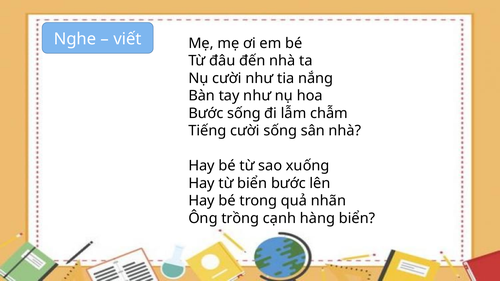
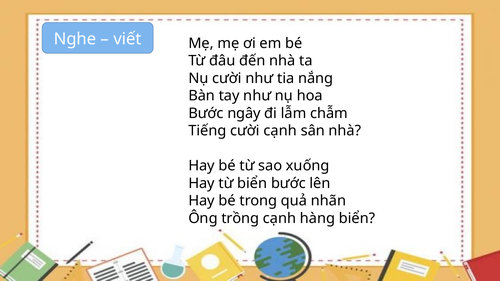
Bước sống: sống -> ngây (244, 113)
cười sống: sống -> cạnh (280, 131)
